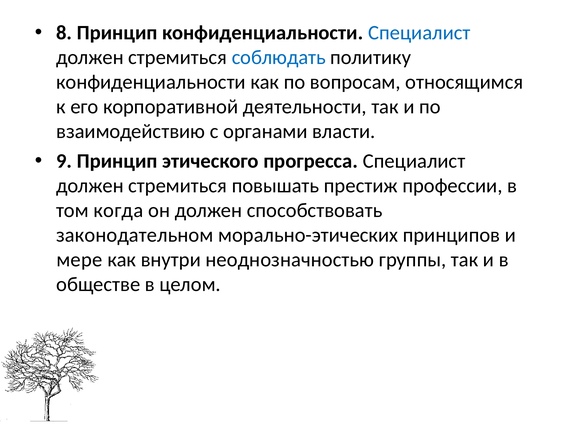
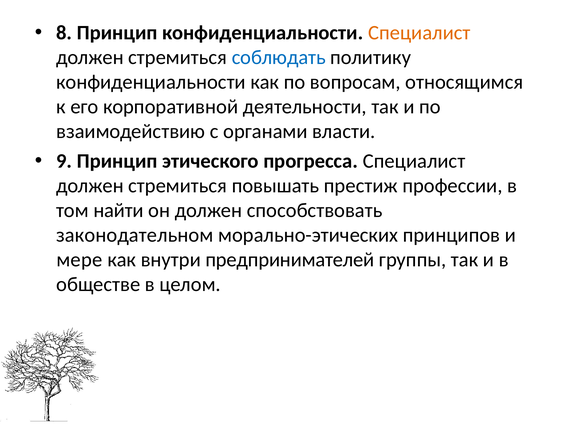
Специалист colour: blue -> orange (419, 33)
когда: когда -> найти (119, 211)
неоднозначностью: неоднозначностью -> предпринимателей (290, 260)
